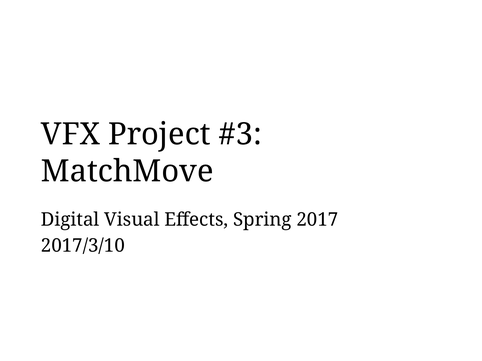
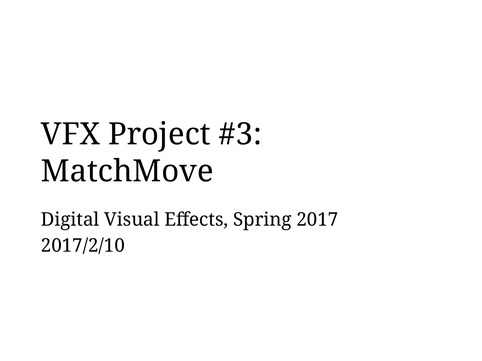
2017/3/10: 2017/3/10 -> 2017/2/10 (83, 246)
